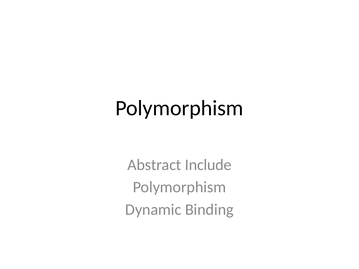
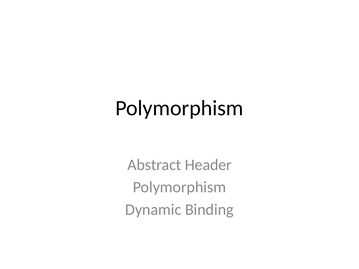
Include: Include -> Header (208, 165)
